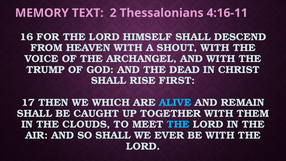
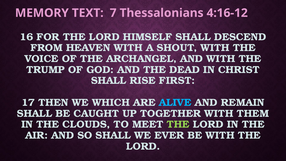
2: 2 -> 7 (113, 13)
4:16-11: 4:16-11 -> 4:16-12 (227, 13)
THE colour: light blue -> light green (178, 124)
